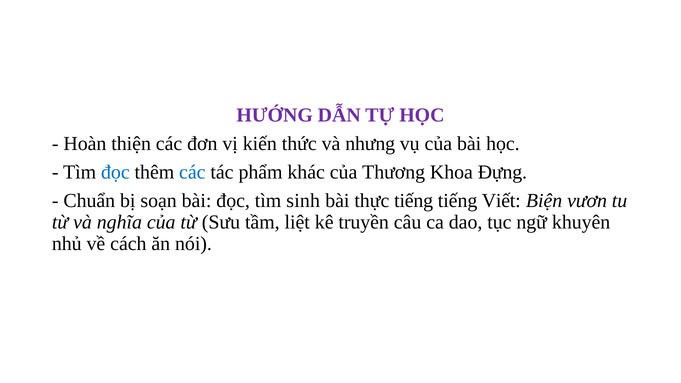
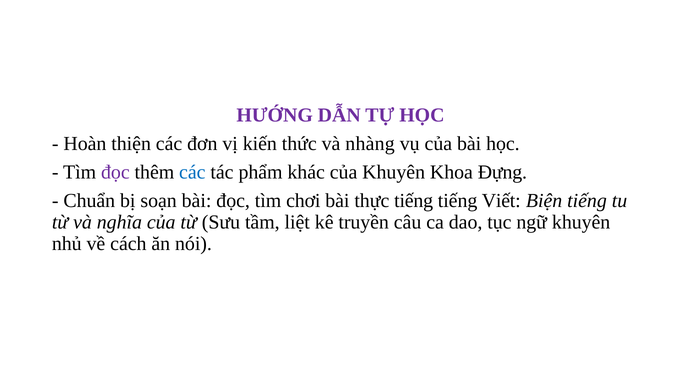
nhưng: nhưng -> nhàng (370, 144)
đọc colour: blue -> purple (115, 172)
của Thương: Thương -> Khuyên (394, 172)
sinh: sinh -> chơi (303, 201)
Biện vươn: vươn -> tiếng (587, 201)
